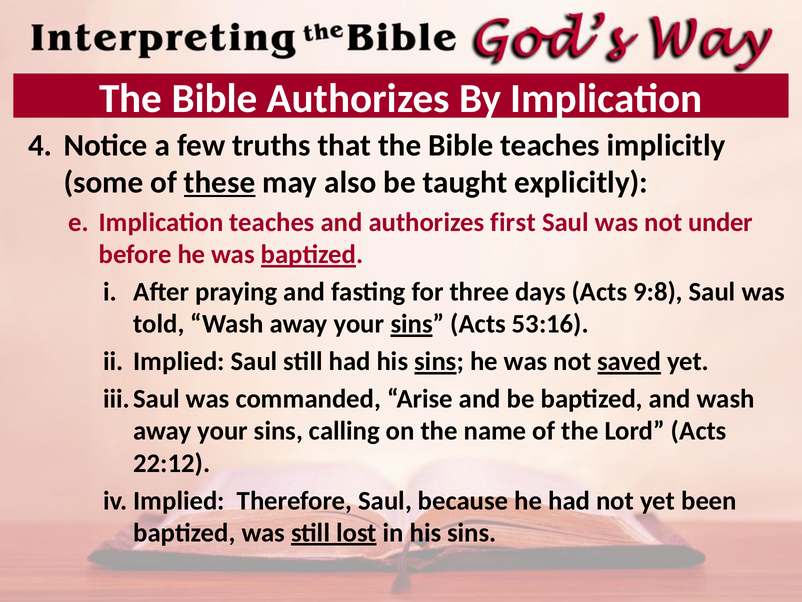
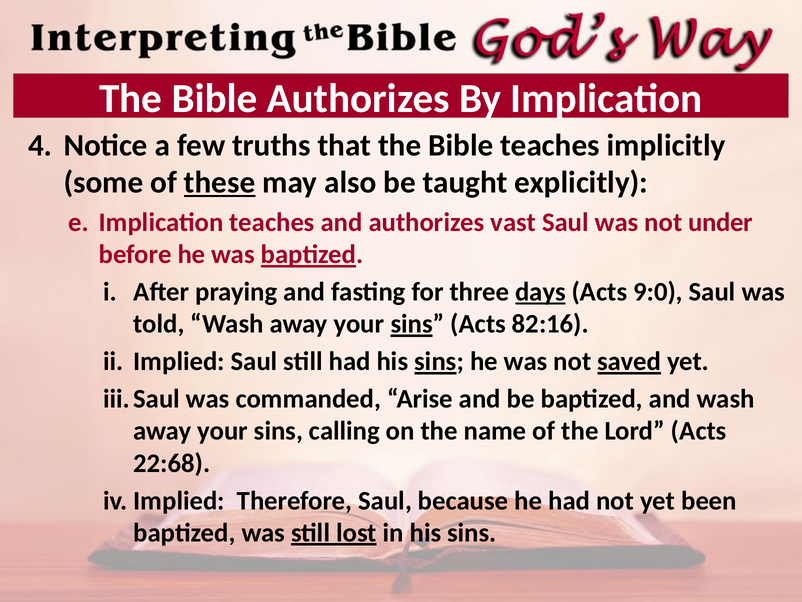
first: first -> vast (513, 222)
days underline: none -> present (540, 292)
9:8: 9:8 -> 9:0 (658, 292)
53:16: 53:16 -> 82:16 (550, 324)
22:12: 22:12 -> 22:68 (172, 463)
